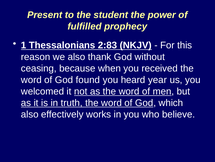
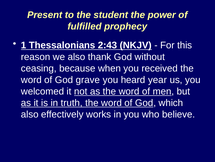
2:83: 2:83 -> 2:43 (108, 45)
found: found -> grave (88, 80)
